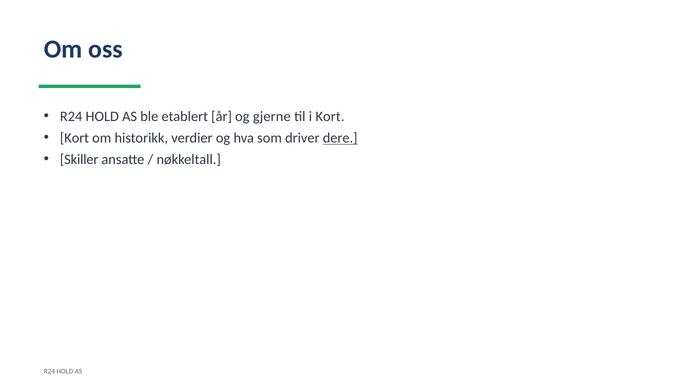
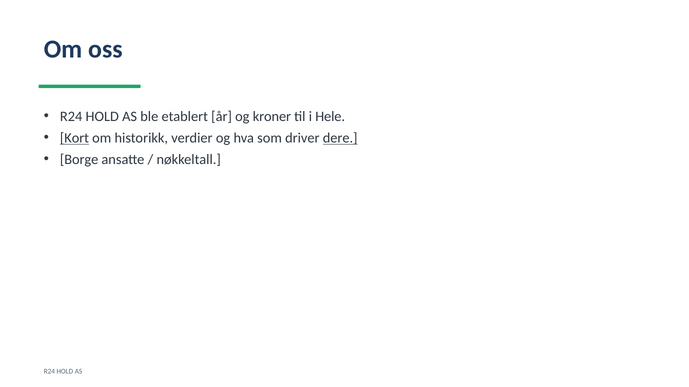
gjerne: gjerne -> kroner (272, 117)
i Kort: Kort -> Hele (330, 117)
Kort underline: none -> present (75, 138)
Skiller: Skiller -> Borge (79, 160)
